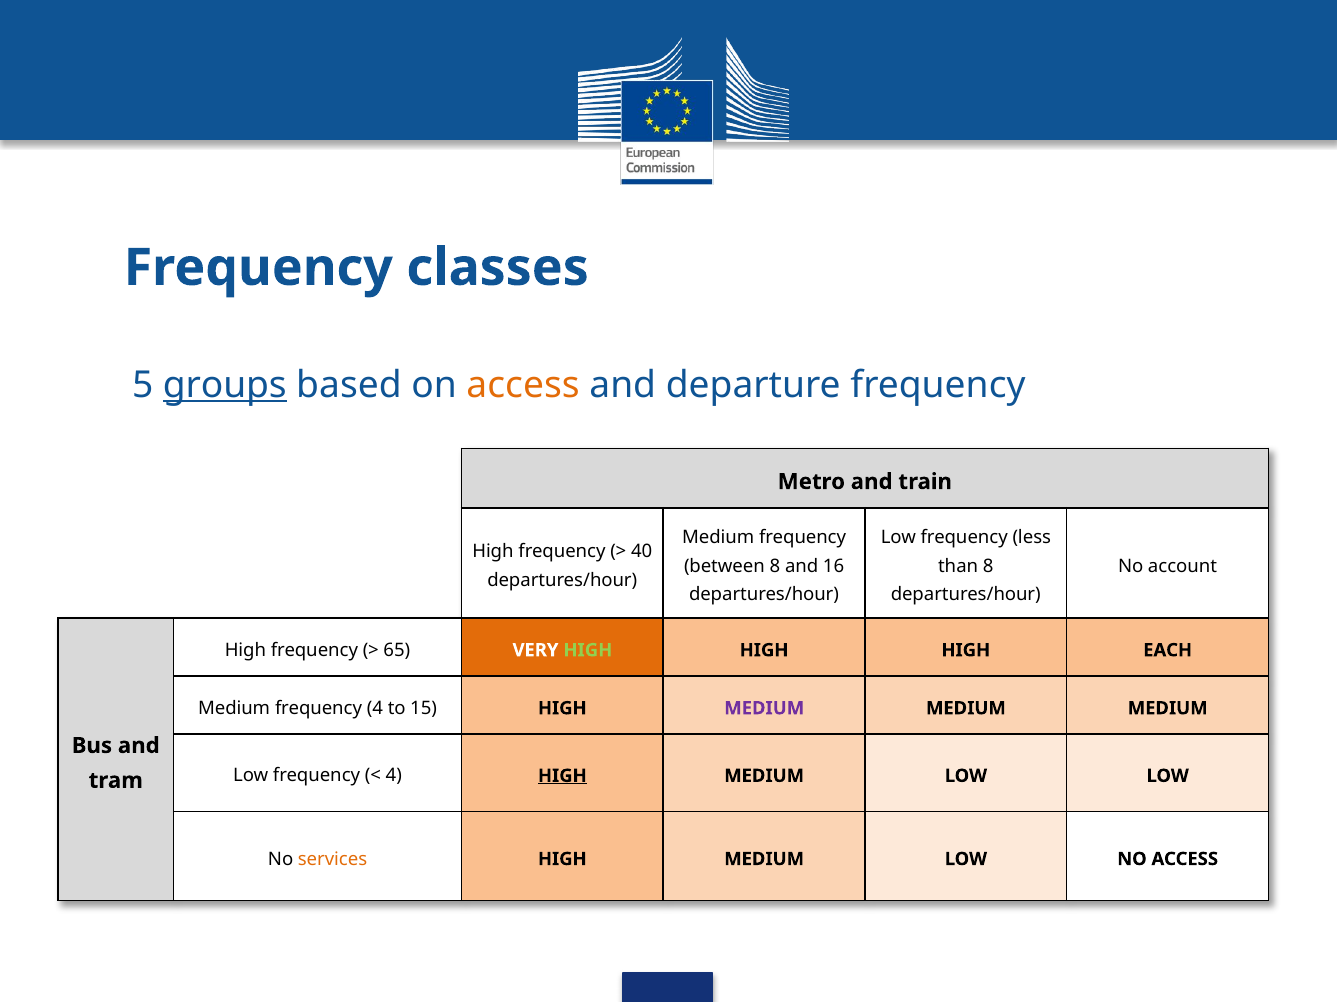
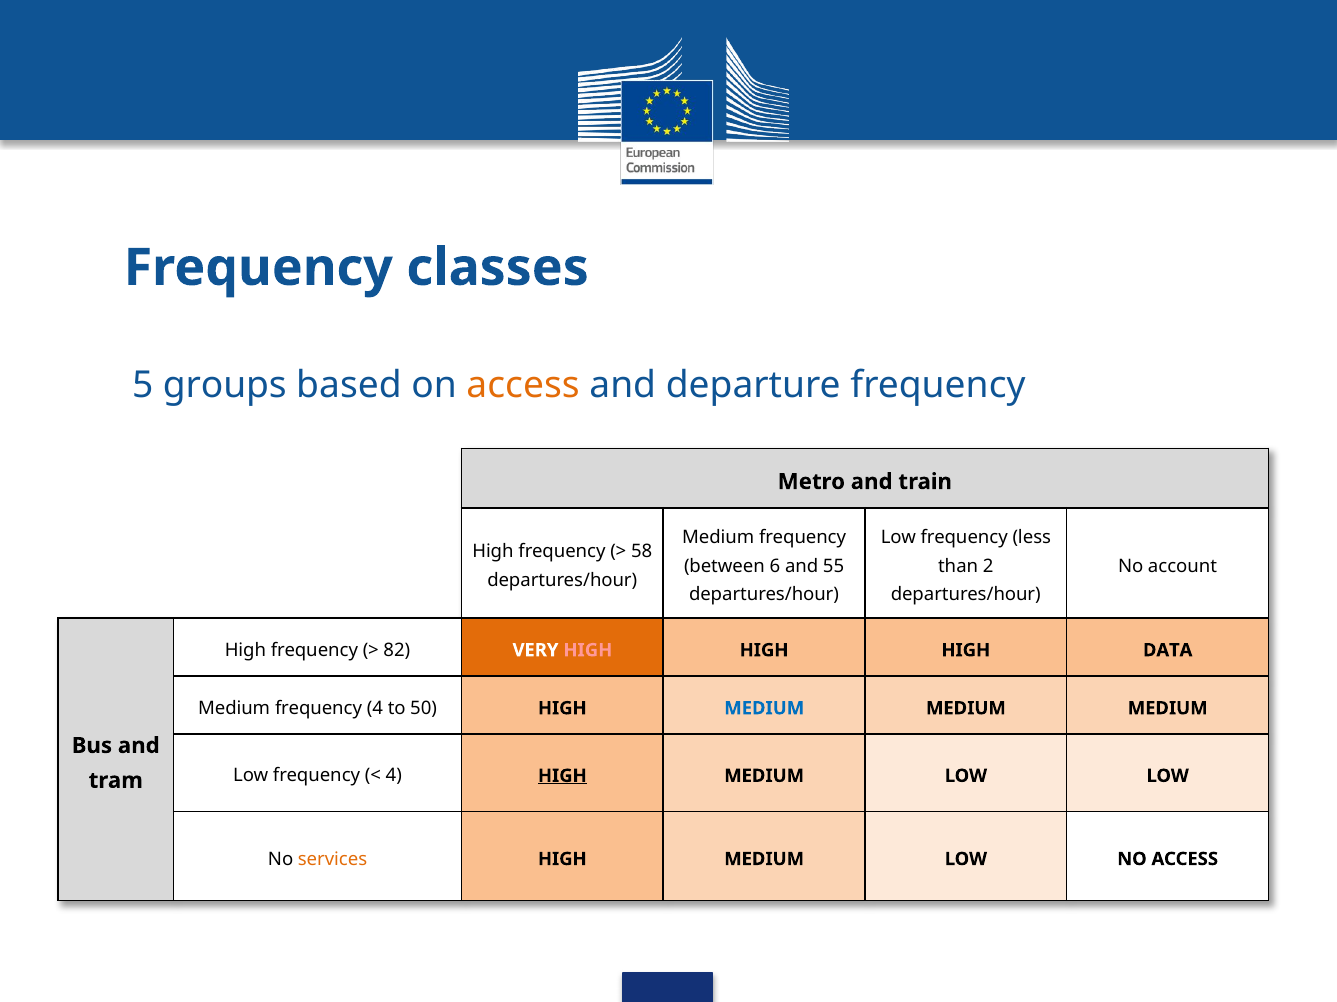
groups underline: present -> none (225, 386)
40: 40 -> 58 (642, 552)
between 8: 8 -> 6 (775, 566)
16: 16 -> 55 (834, 566)
than 8: 8 -> 2 (988, 566)
65: 65 -> 82 (397, 651)
HIGH colour: light green -> pink (588, 651)
EACH: EACH -> DATA (1168, 651)
15: 15 -> 50 (424, 709)
MEDIUM colour: purple -> blue (764, 709)
